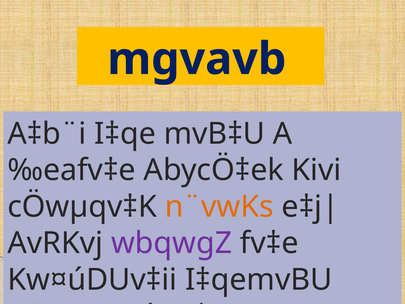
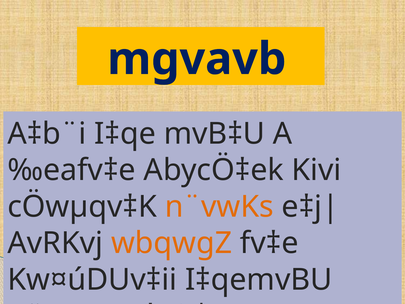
wbqwgZ colour: purple -> orange (172, 243)
